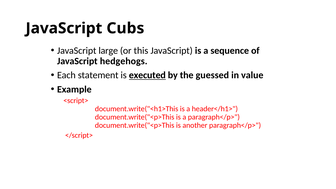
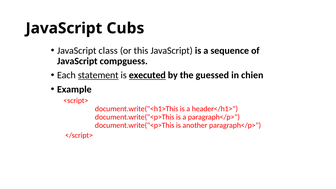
large: large -> class (108, 51)
hedgehogs: hedgehogs -> compguess (124, 61)
statement underline: none -> present (98, 75)
value: value -> chien (252, 75)
